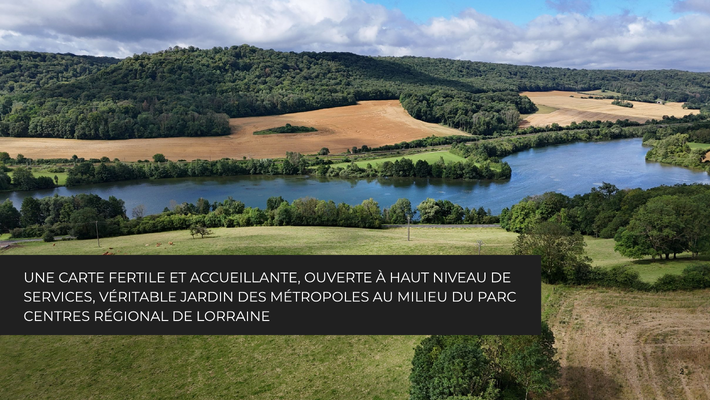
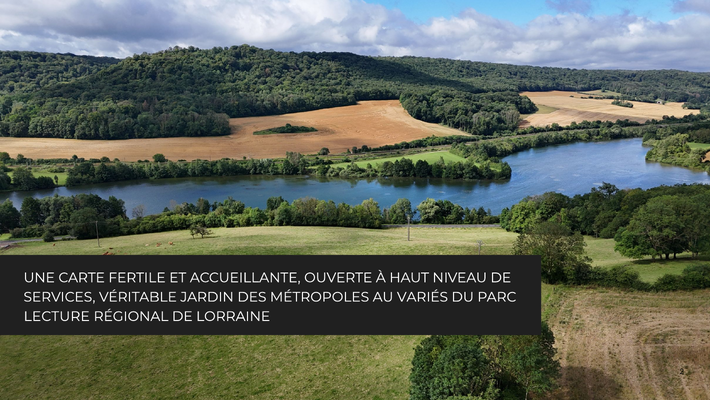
AU MILIEU: MILIEU -> VARIÉS (422, 297)
CENTRES: CENTRES -> LECTURE (57, 316)
